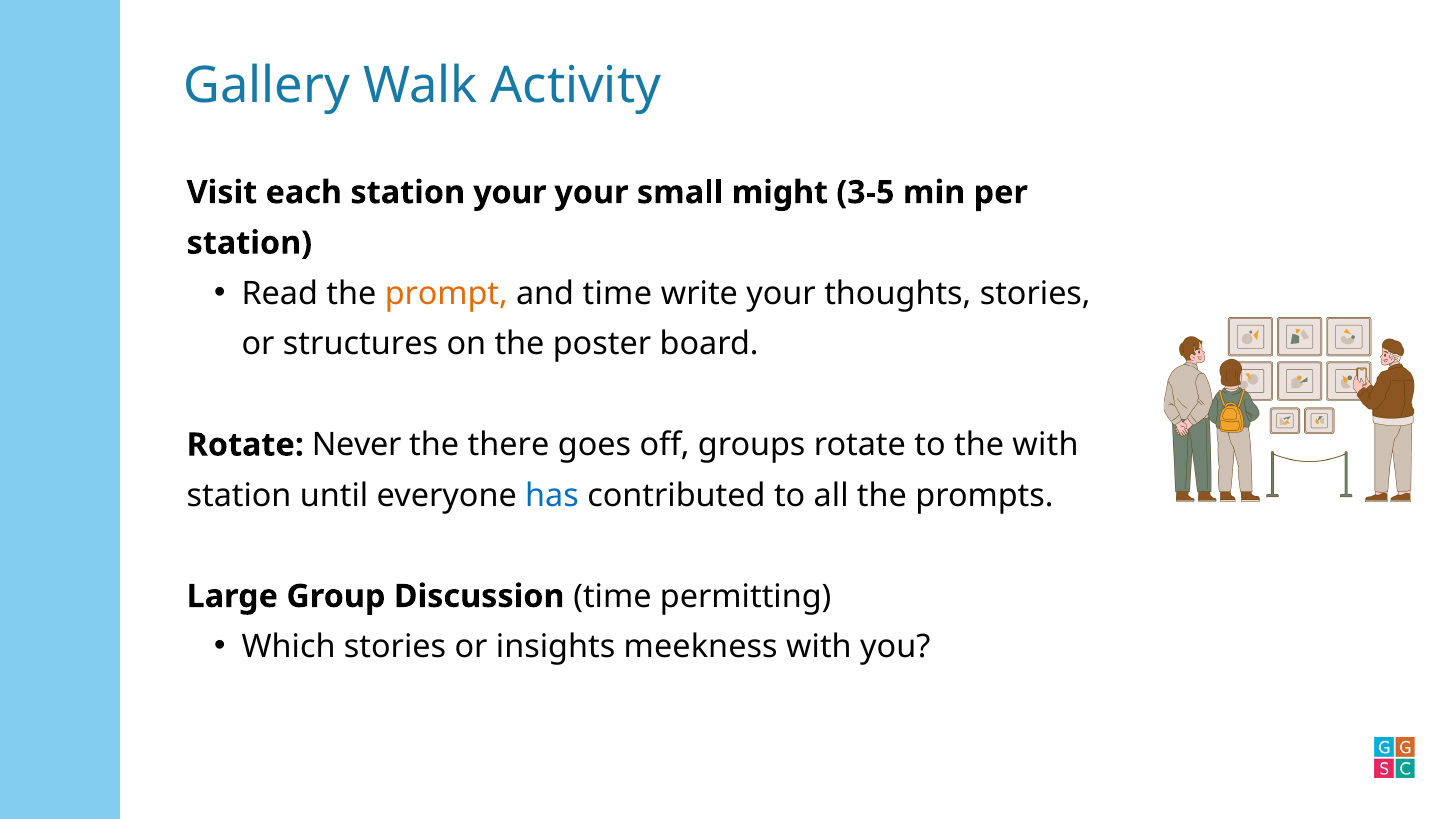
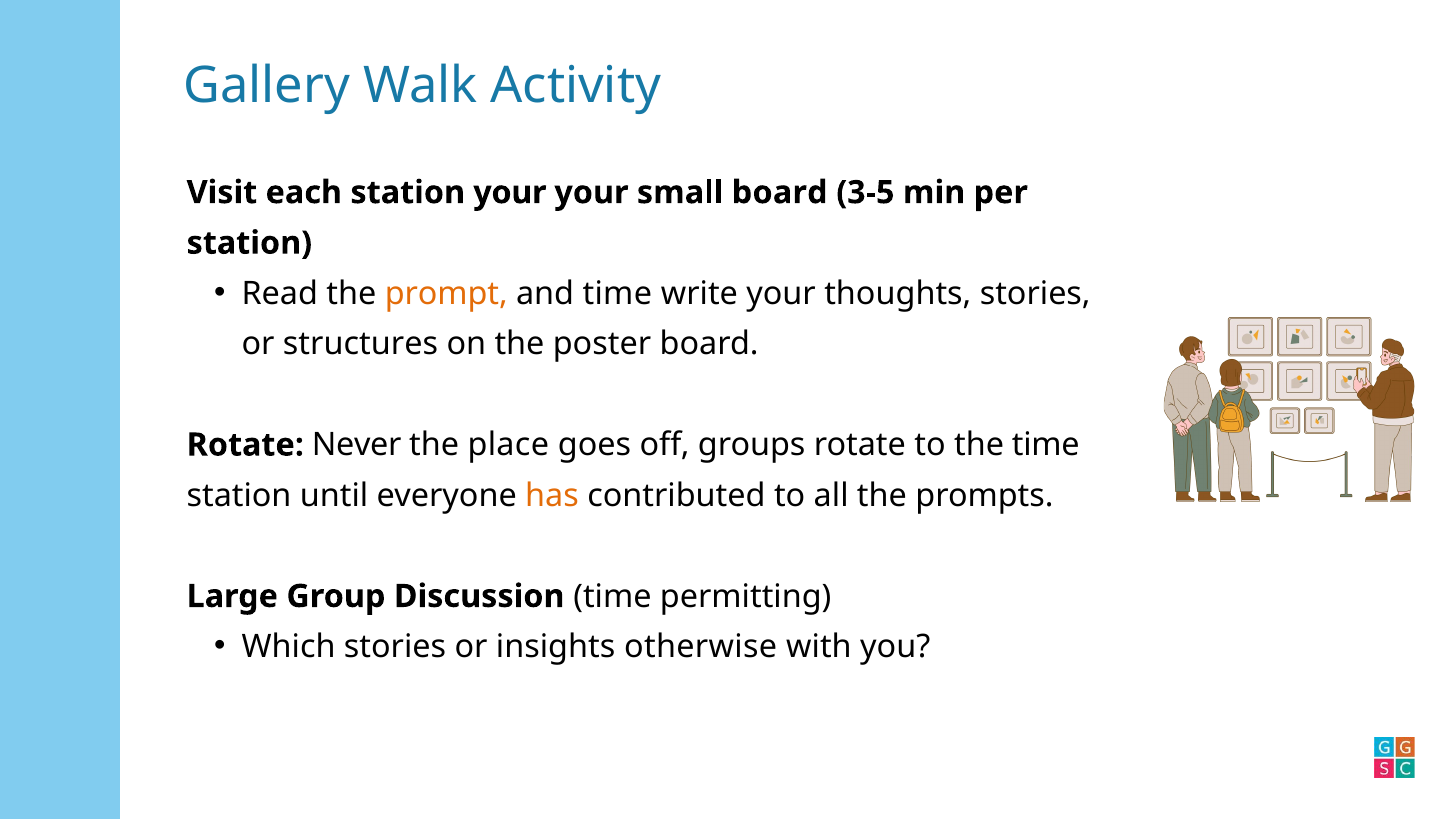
small might: might -> board (780, 193)
there: there -> place (508, 445)
the with: with -> time (1046, 445)
has colour: blue -> orange (552, 495)
meekness: meekness -> otherwise (701, 647)
